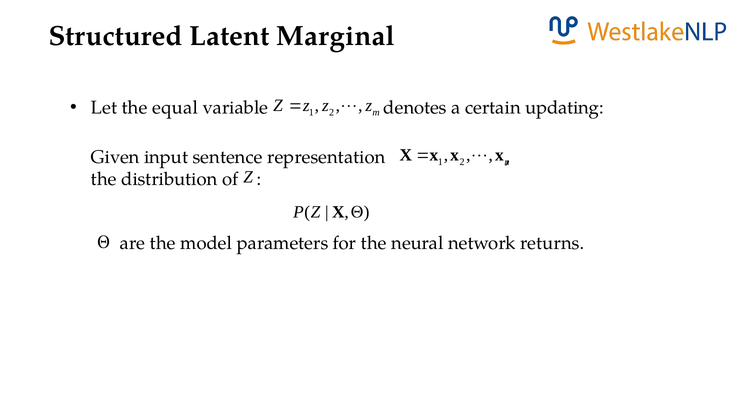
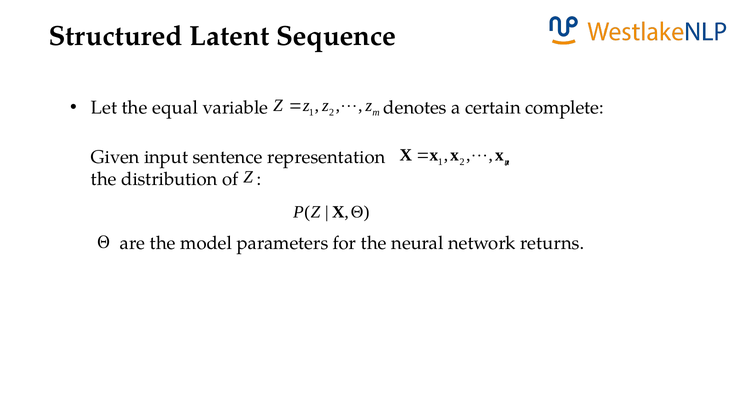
Marginal: Marginal -> Sequence (336, 36)
updating: updating -> complete (564, 108)
